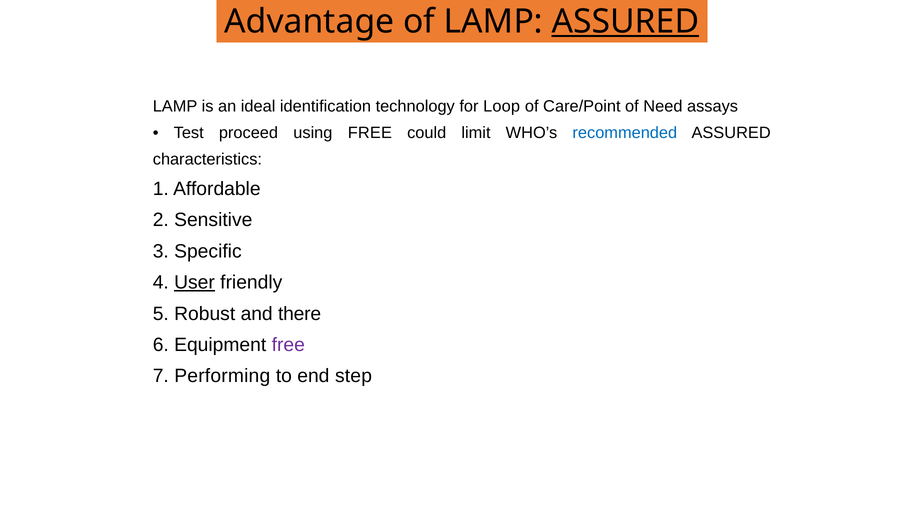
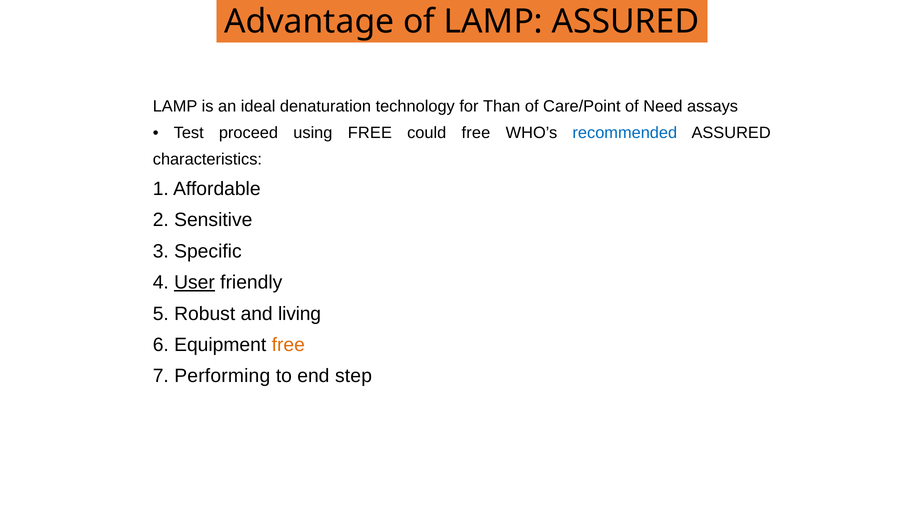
ASSURED underline: present -> none (625, 21)
identification: identification -> denaturation (325, 106)
Loop: Loop -> Than (502, 106)
could limit: limit -> free (476, 133)
there: there -> living (300, 314)
free colour: purple -> orange (288, 345)
